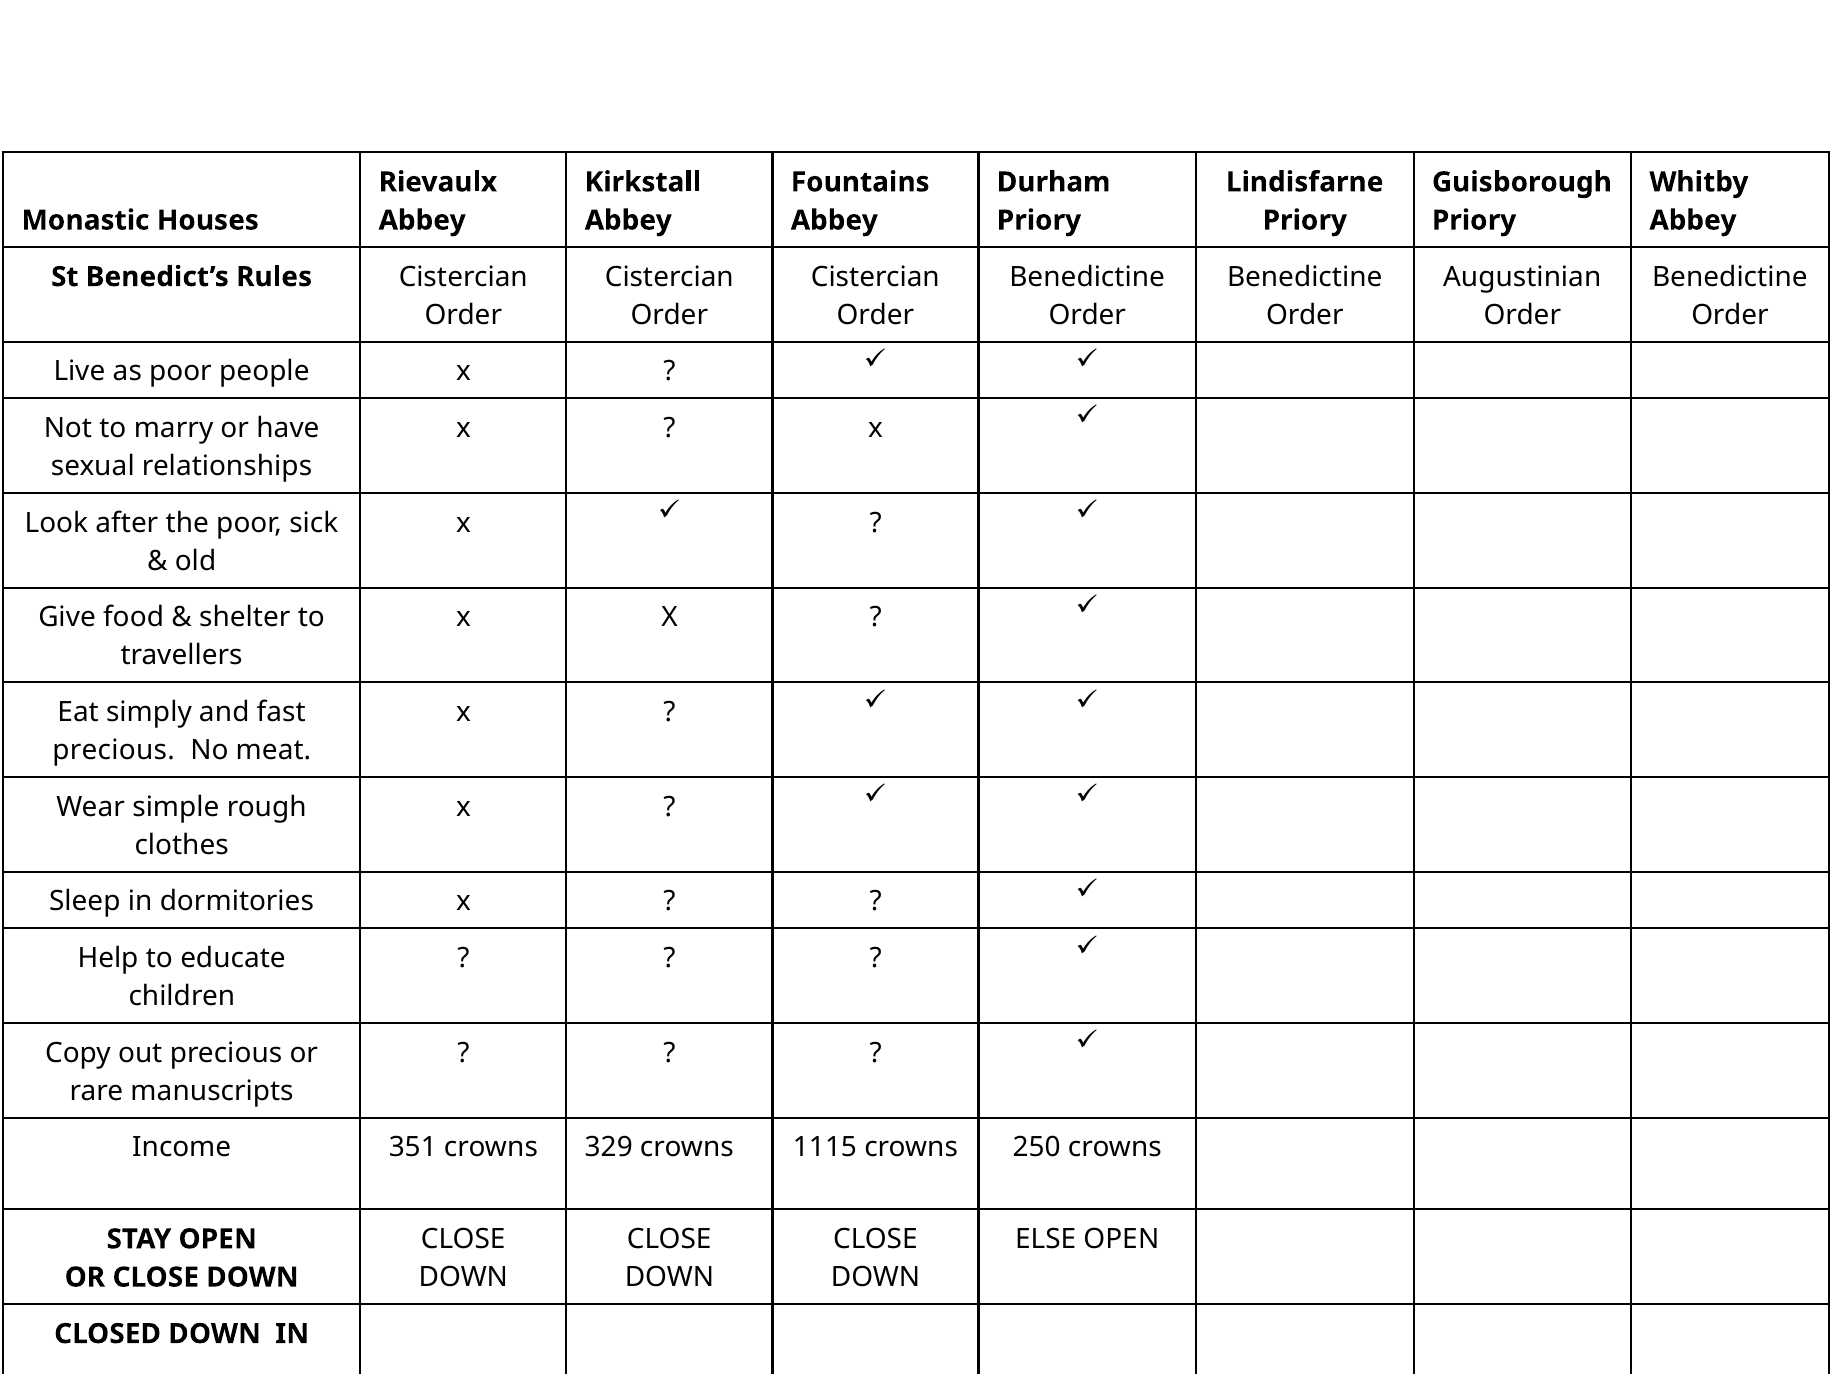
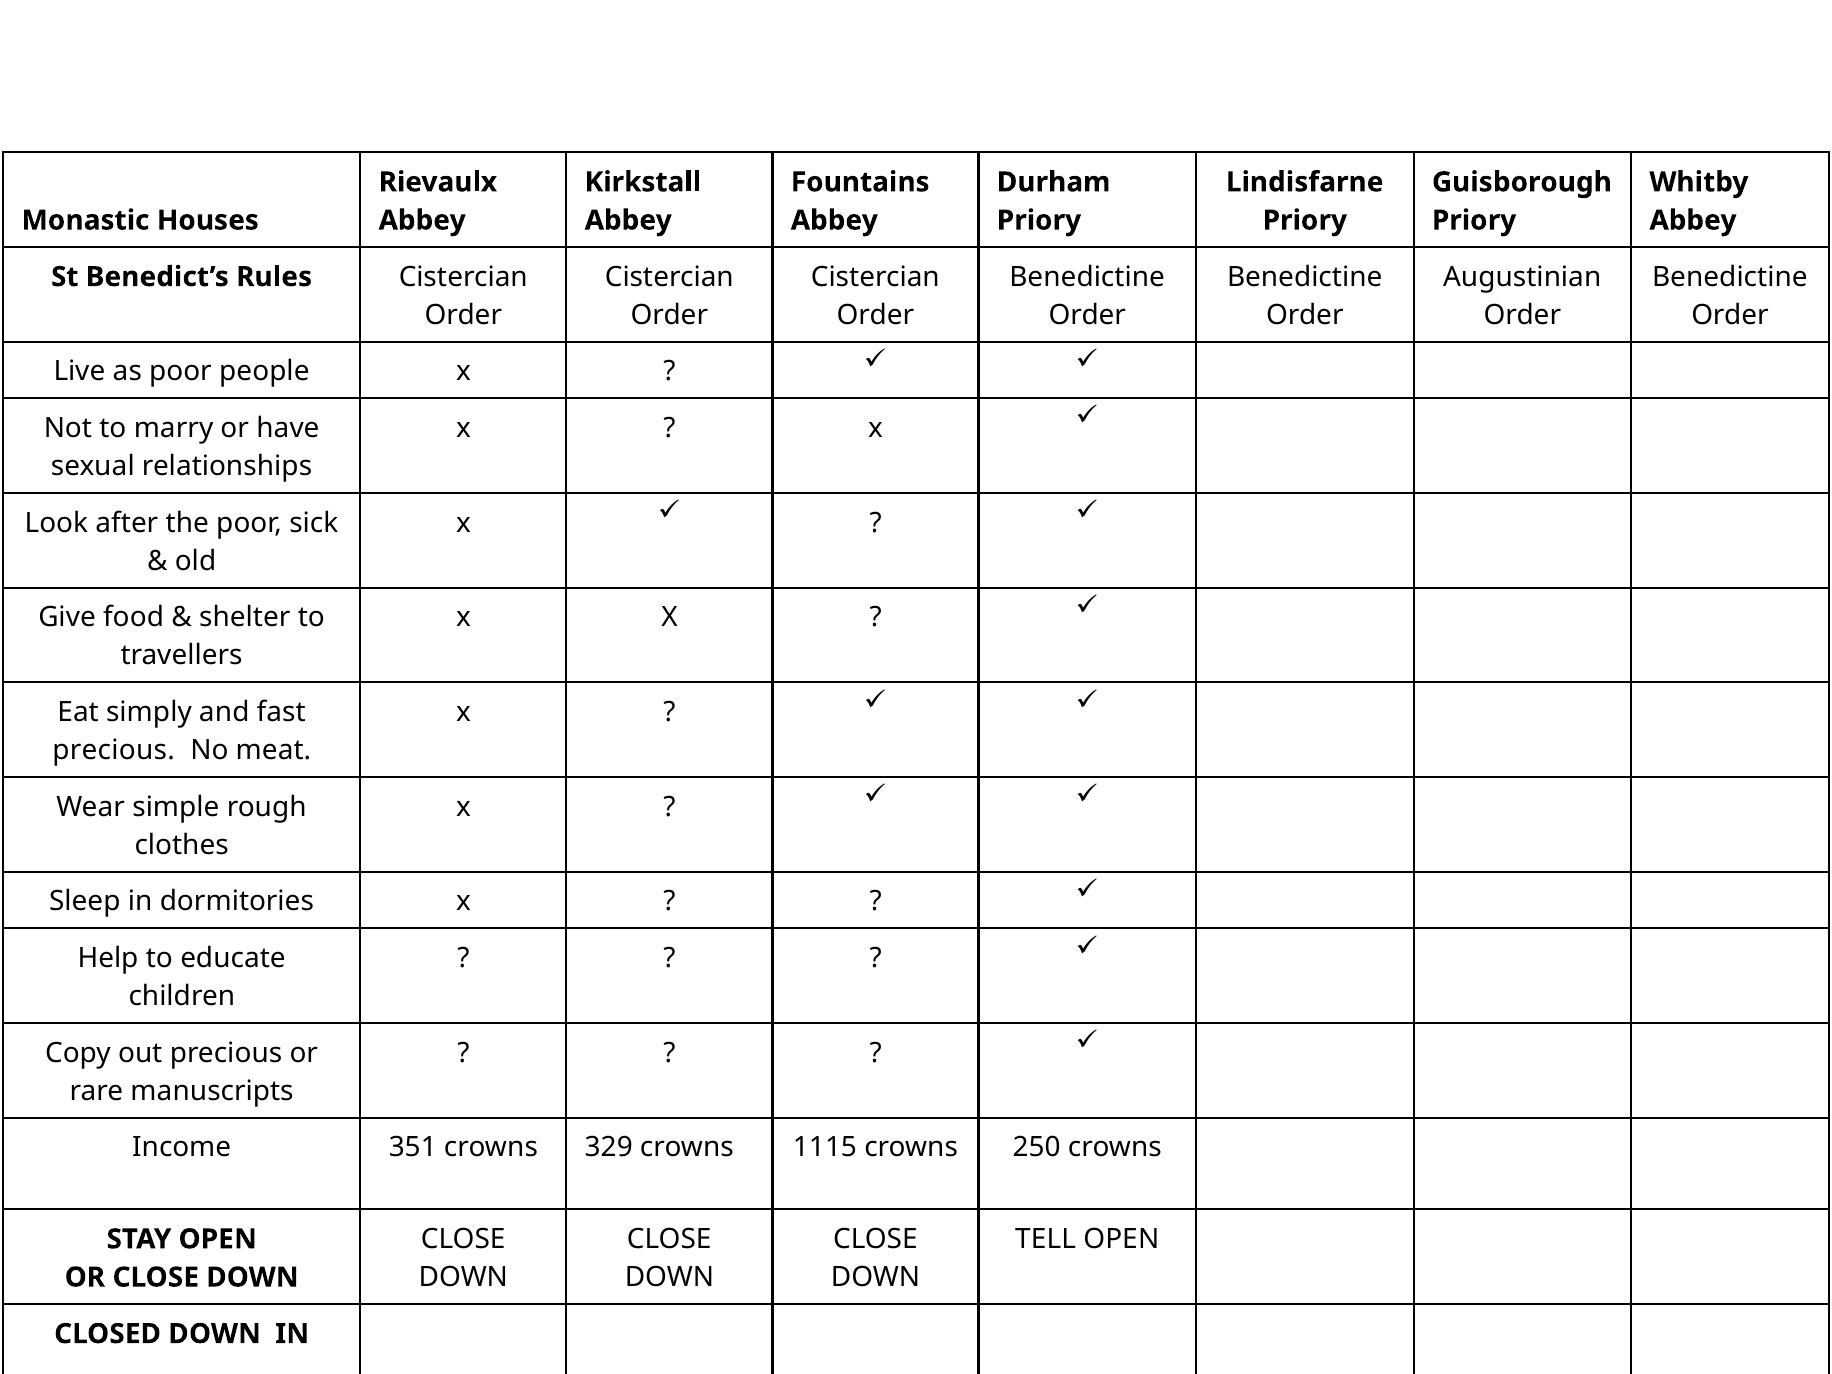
ELSE: ELSE -> TELL (1046, 1239)
